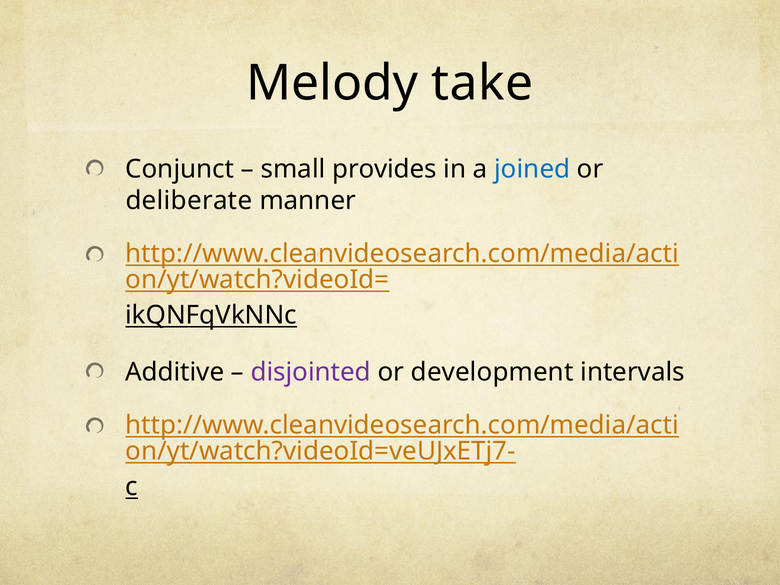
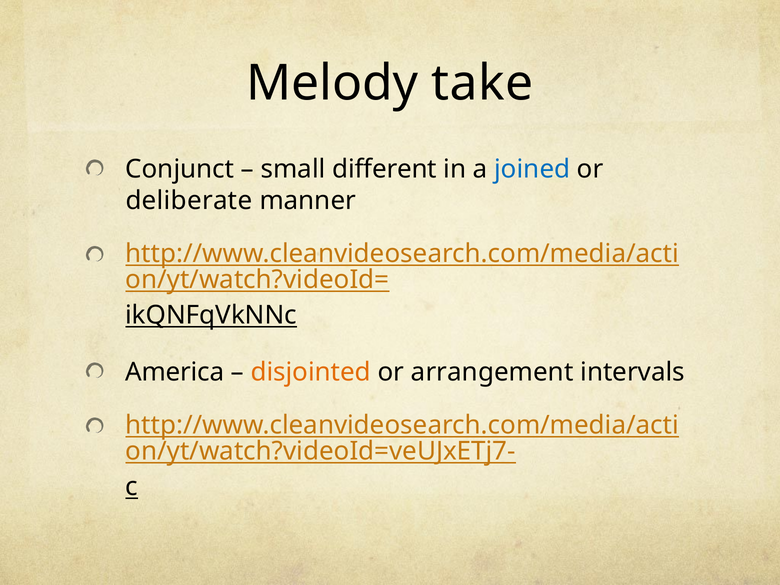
provides: provides -> different (385, 169)
Additive: Additive -> America (175, 372)
disjointed colour: purple -> orange (311, 372)
development: development -> arrangement (492, 372)
